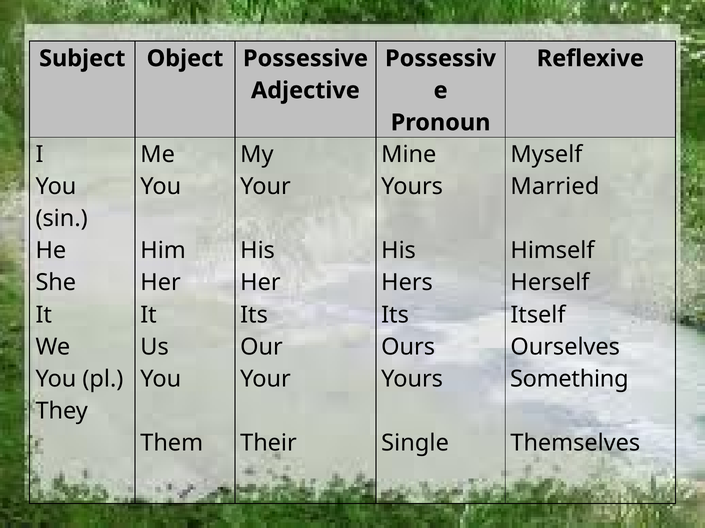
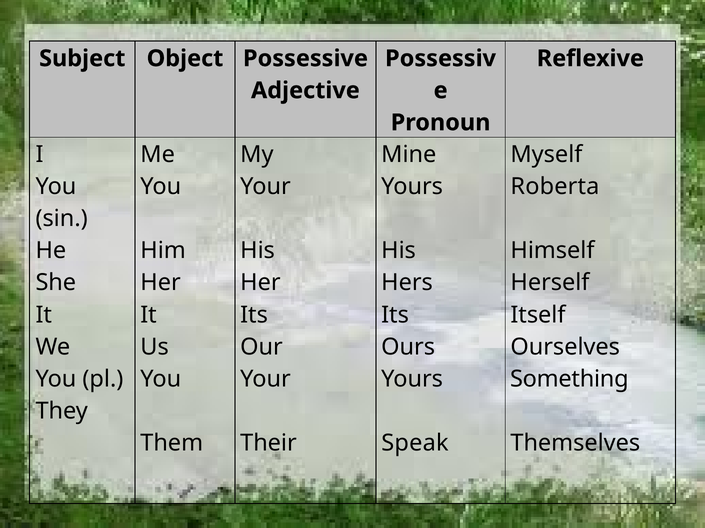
Married: Married -> Roberta (555, 187)
Single: Single -> Speak (415, 444)
